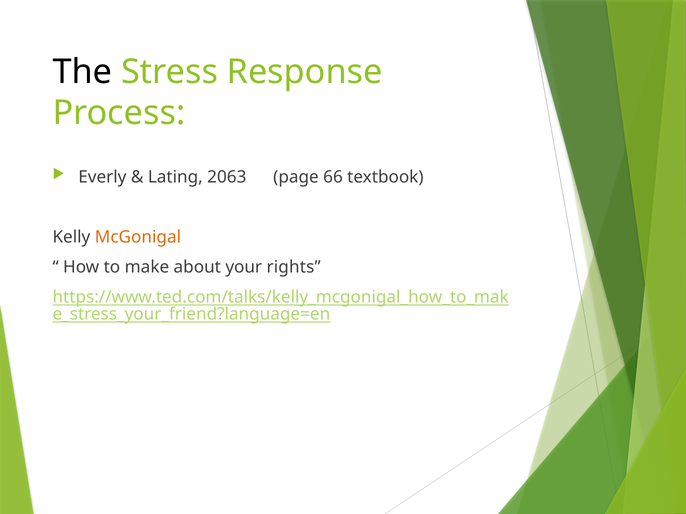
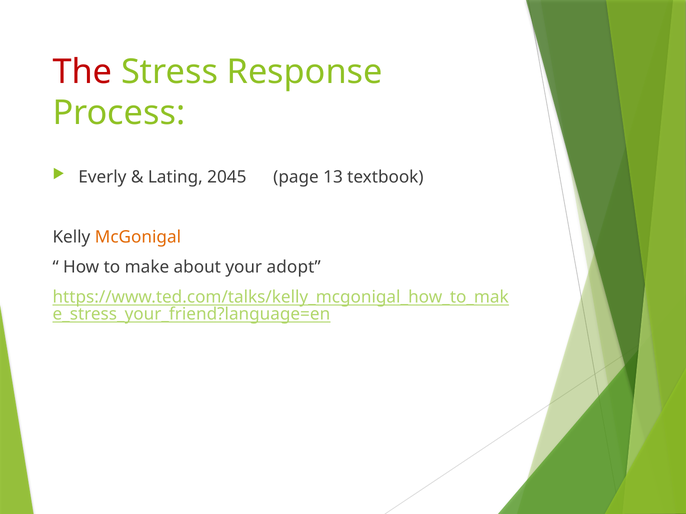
The colour: black -> red (82, 72)
2063: 2063 -> 2045 (227, 177)
66: 66 -> 13 (333, 177)
rights: rights -> adopt (294, 267)
